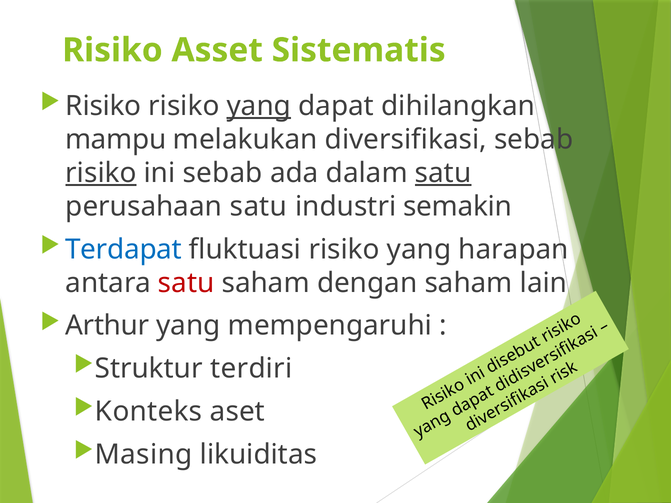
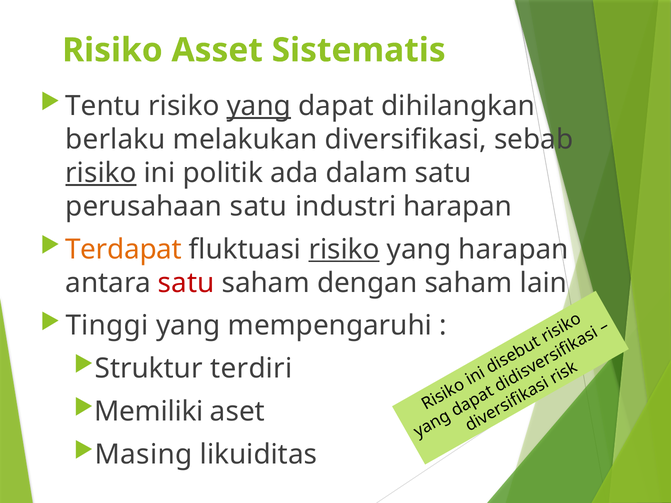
Risiko: Risiko -> Tentu (103, 106)
mampu: mampu -> berlaku (116, 140)
ini sebab: sebab -> politik (223, 173)
satu underline: present -> none (443, 173)
industri semakin: semakin -> harapan (458, 207)
Terdapat colour: blue -> orange (124, 249)
risiko underline: none -> present (344, 249)
Arthur: Arthur -> Tinggi (107, 326)
Konteks: Konteks -> Memiliki (149, 412)
